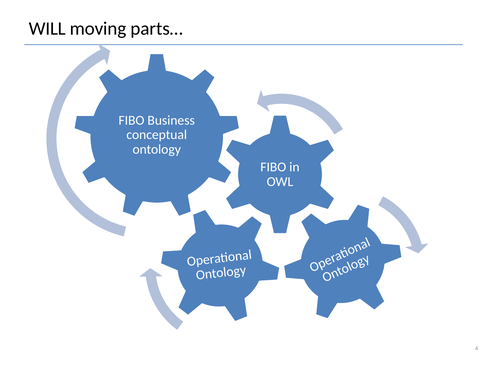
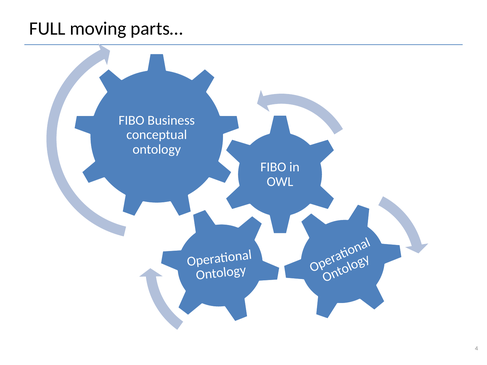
WILL: WILL -> FULL (47, 28)
